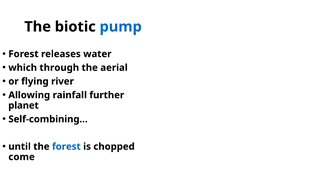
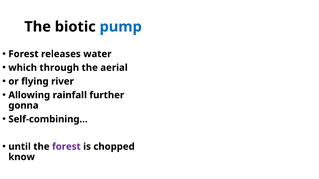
planet: planet -> gonna (23, 106)
forest colour: blue -> purple (66, 147)
come: come -> know (22, 157)
